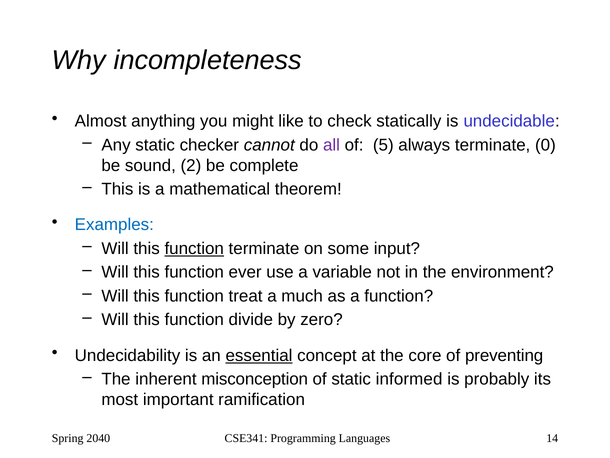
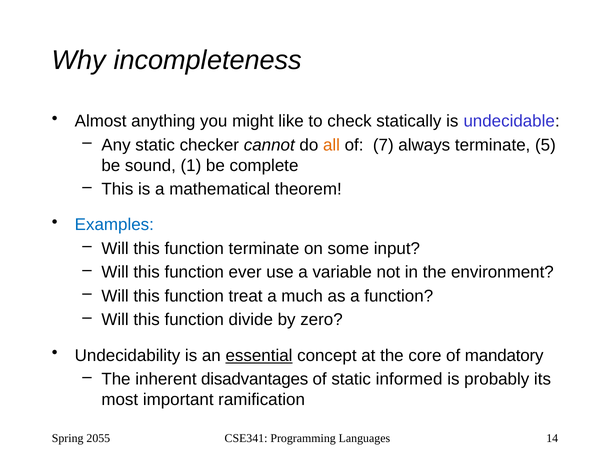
all colour: purple -> orange (332, 145)
5: 5 -> 7 (383, 145)
0: 0 -> 5 (545, 145)
2: 2 -> 1 (191, 165)
function underline: present -> none (194, 248)
preventing: preventing -> mandatory (504, 355)
misconception: misconception -> disadvantages (255, 379)
2040: 2040 -> 2055 (98, 438)
